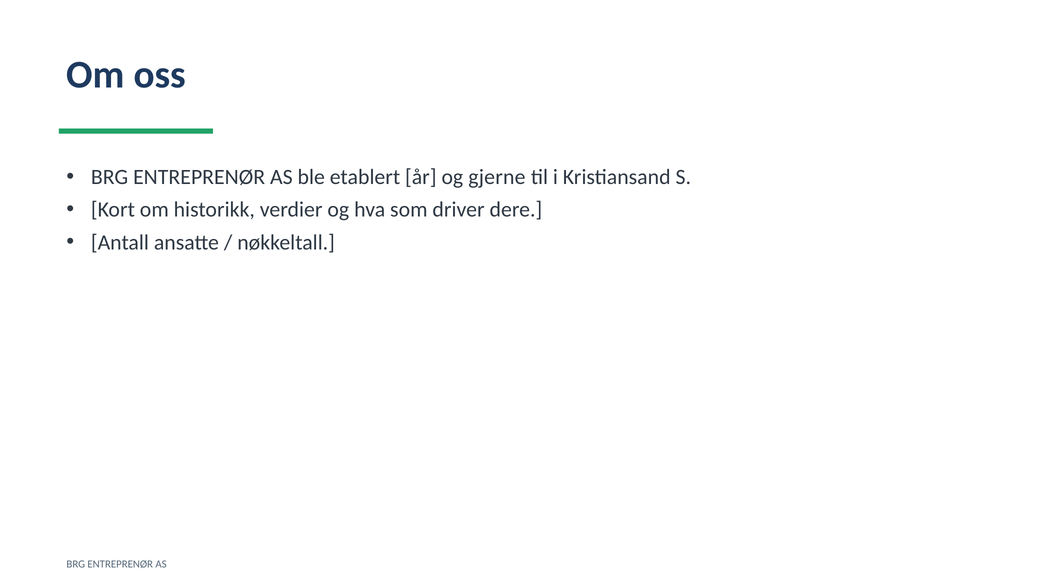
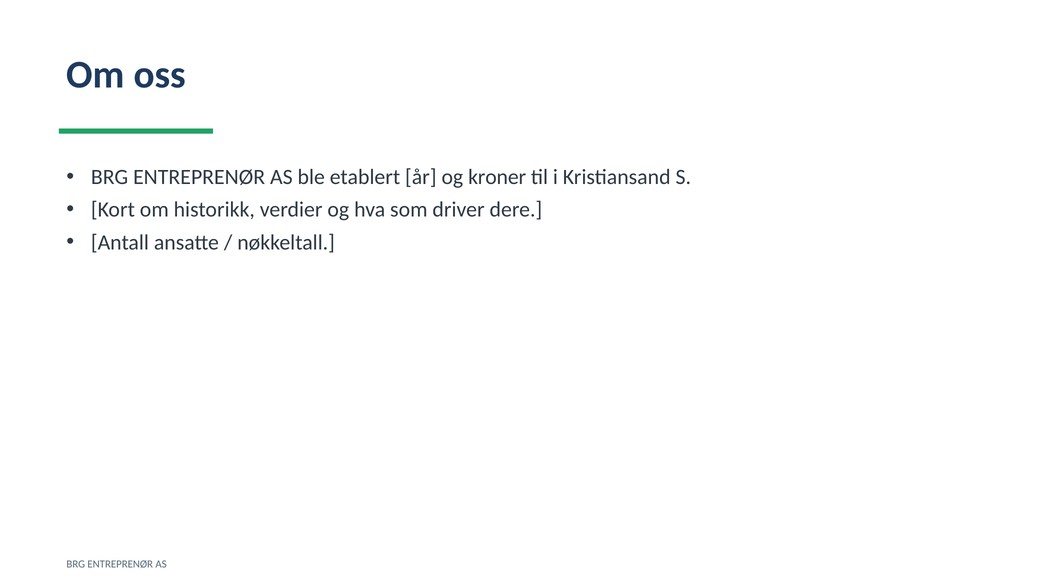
gjerne: gjerne -> kroner (497, 177)
